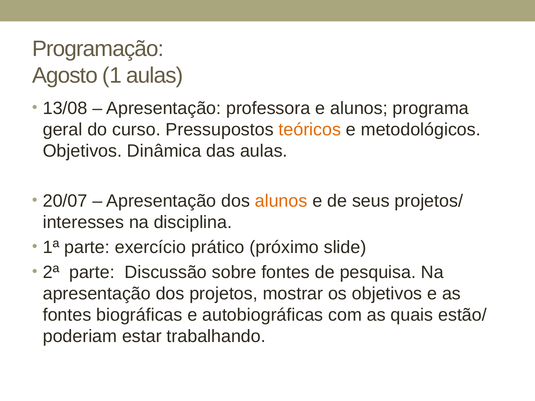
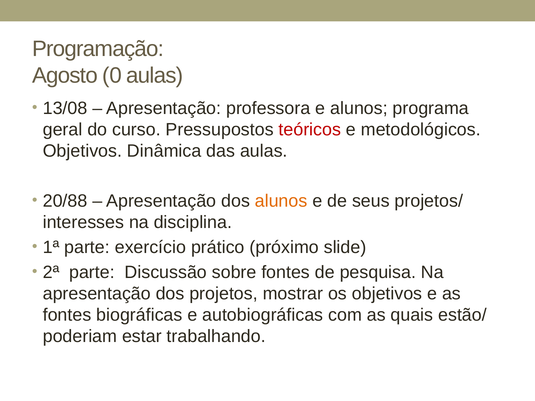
1: 1 -> 0 (112, 76)
teóricos colour: orange -> red (310, 130)
20/07: 20/07 -> 20/88 (65, 201)
